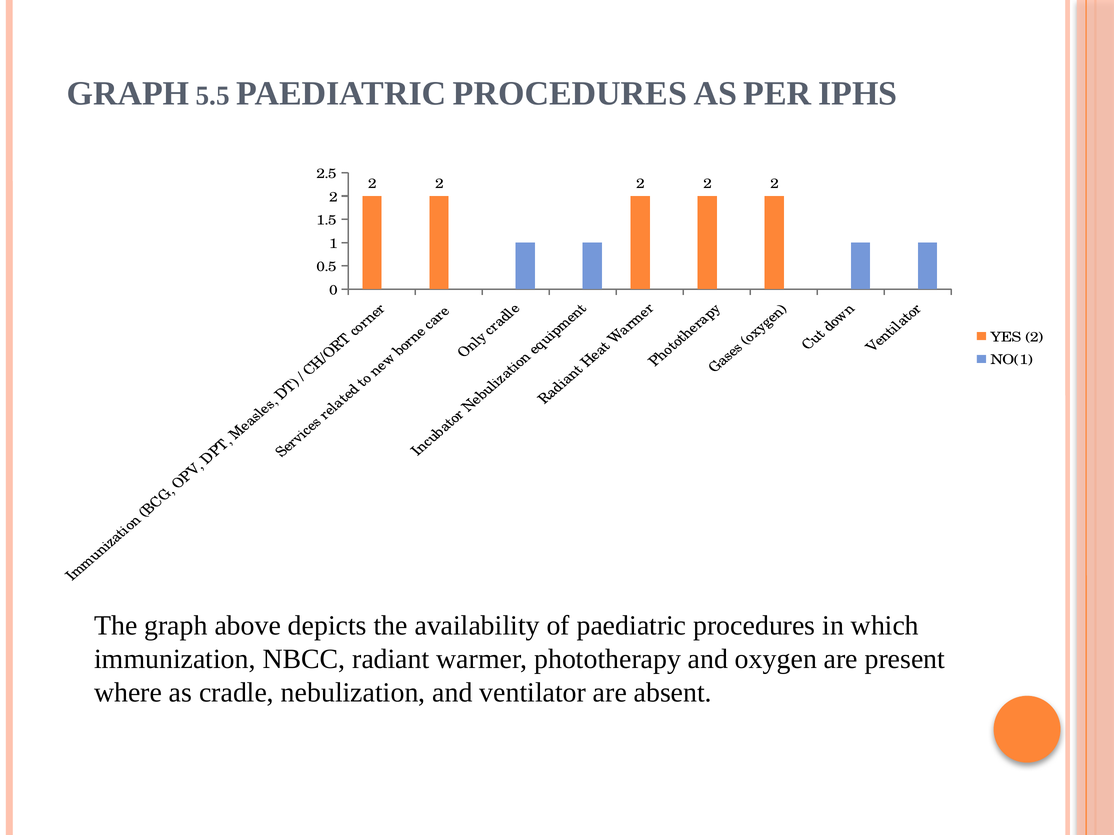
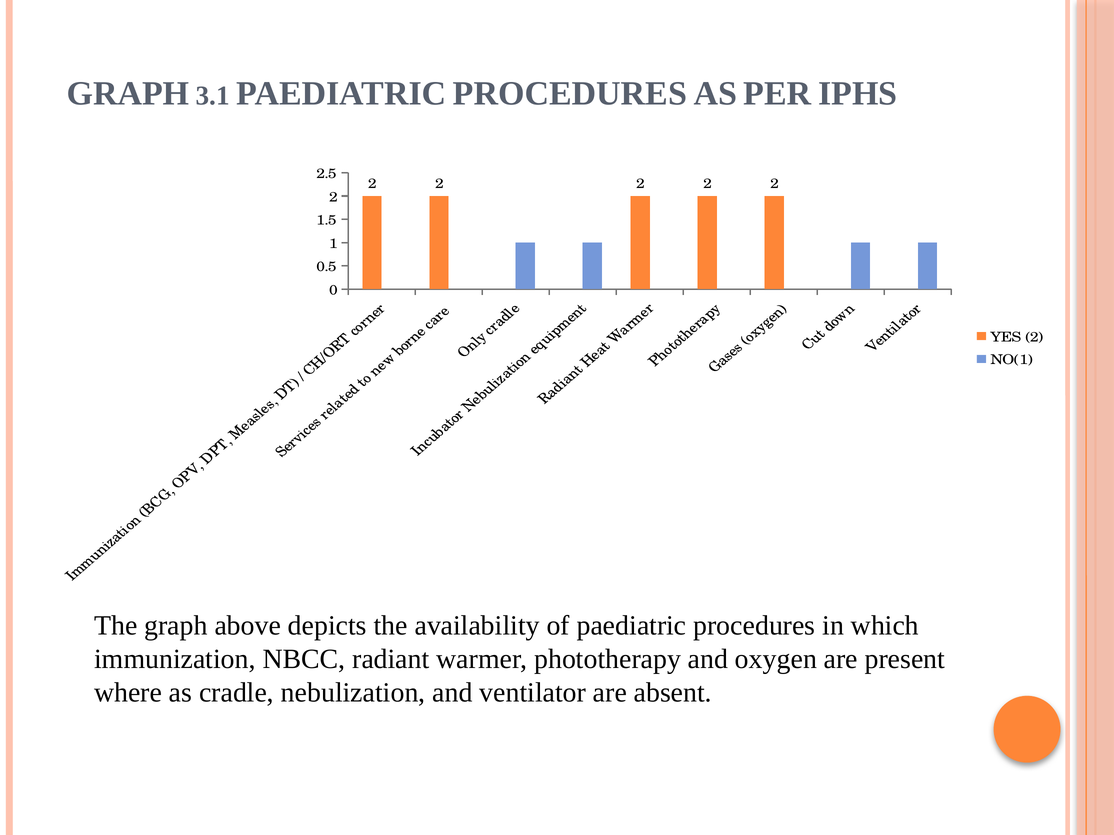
5.5: 5.5 -> 3.1 (213, 96)
